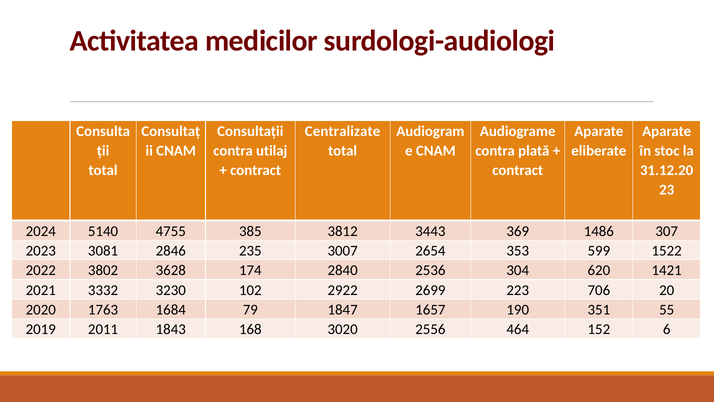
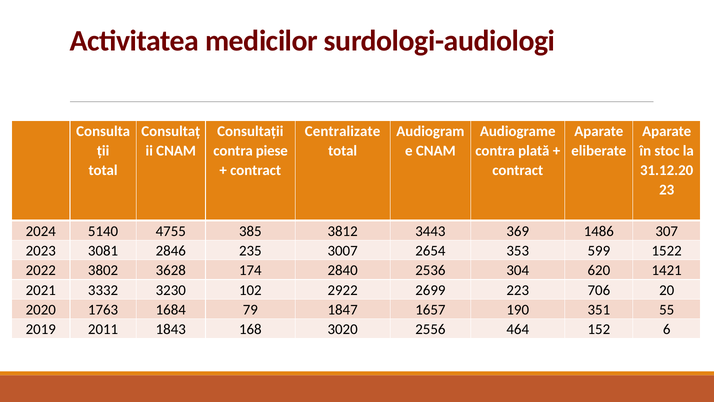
utilaj: utilaj -> piese (272, 150)
